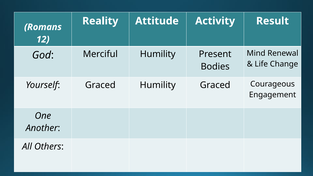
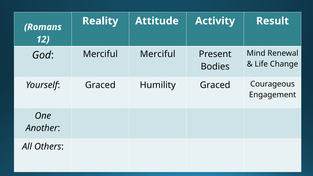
Merciful Humility: Humility -> Merciful (158, 54)
